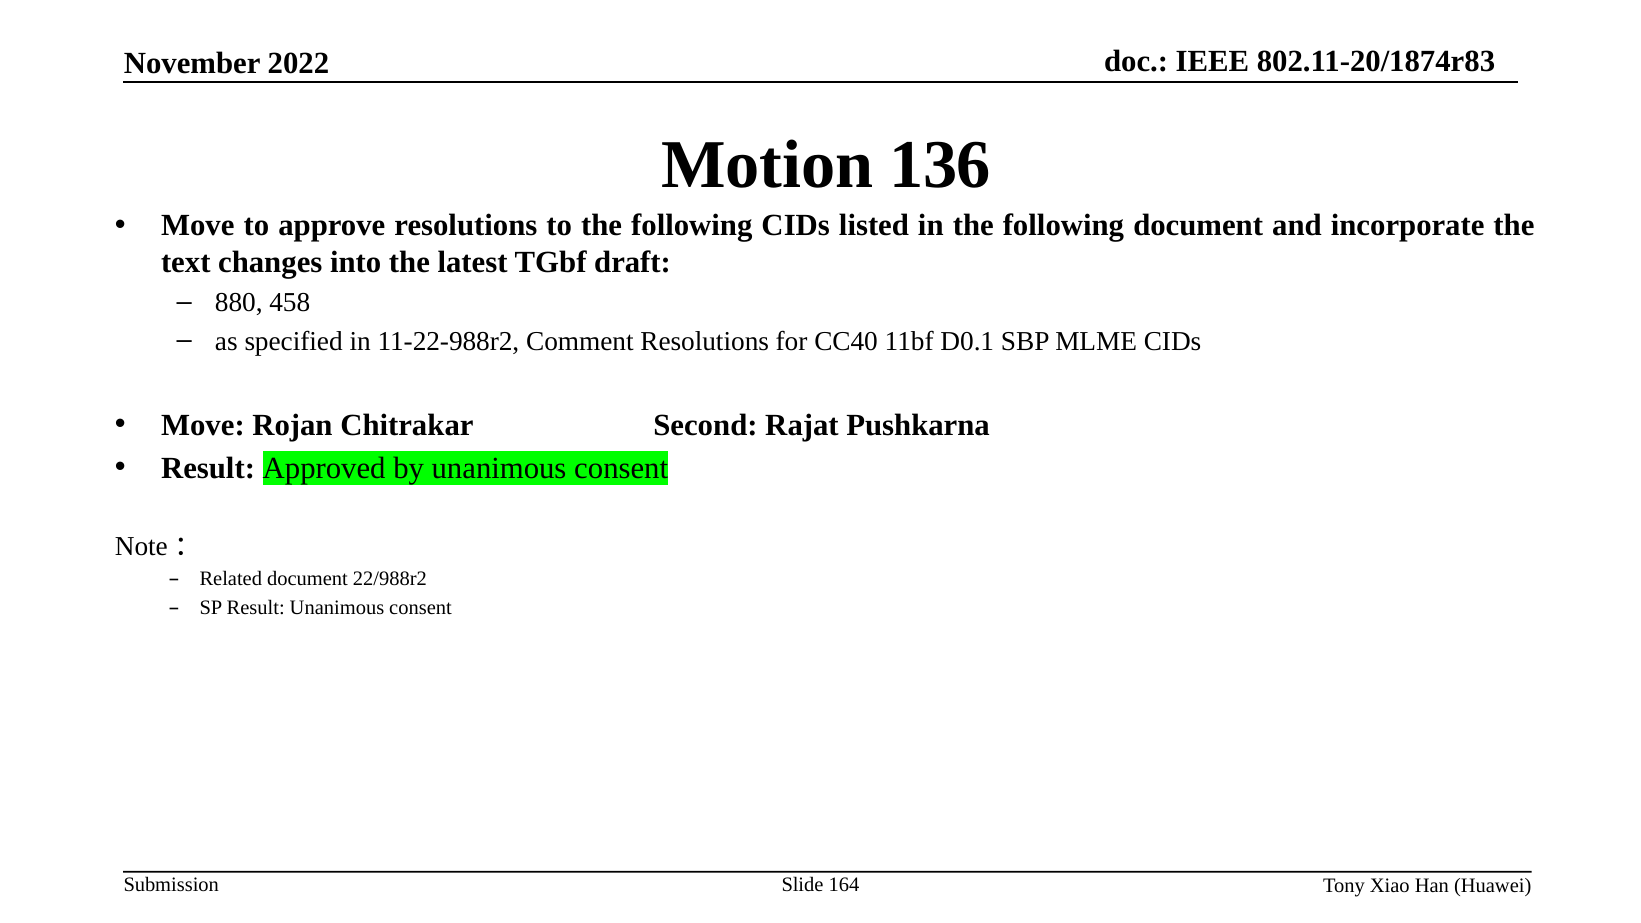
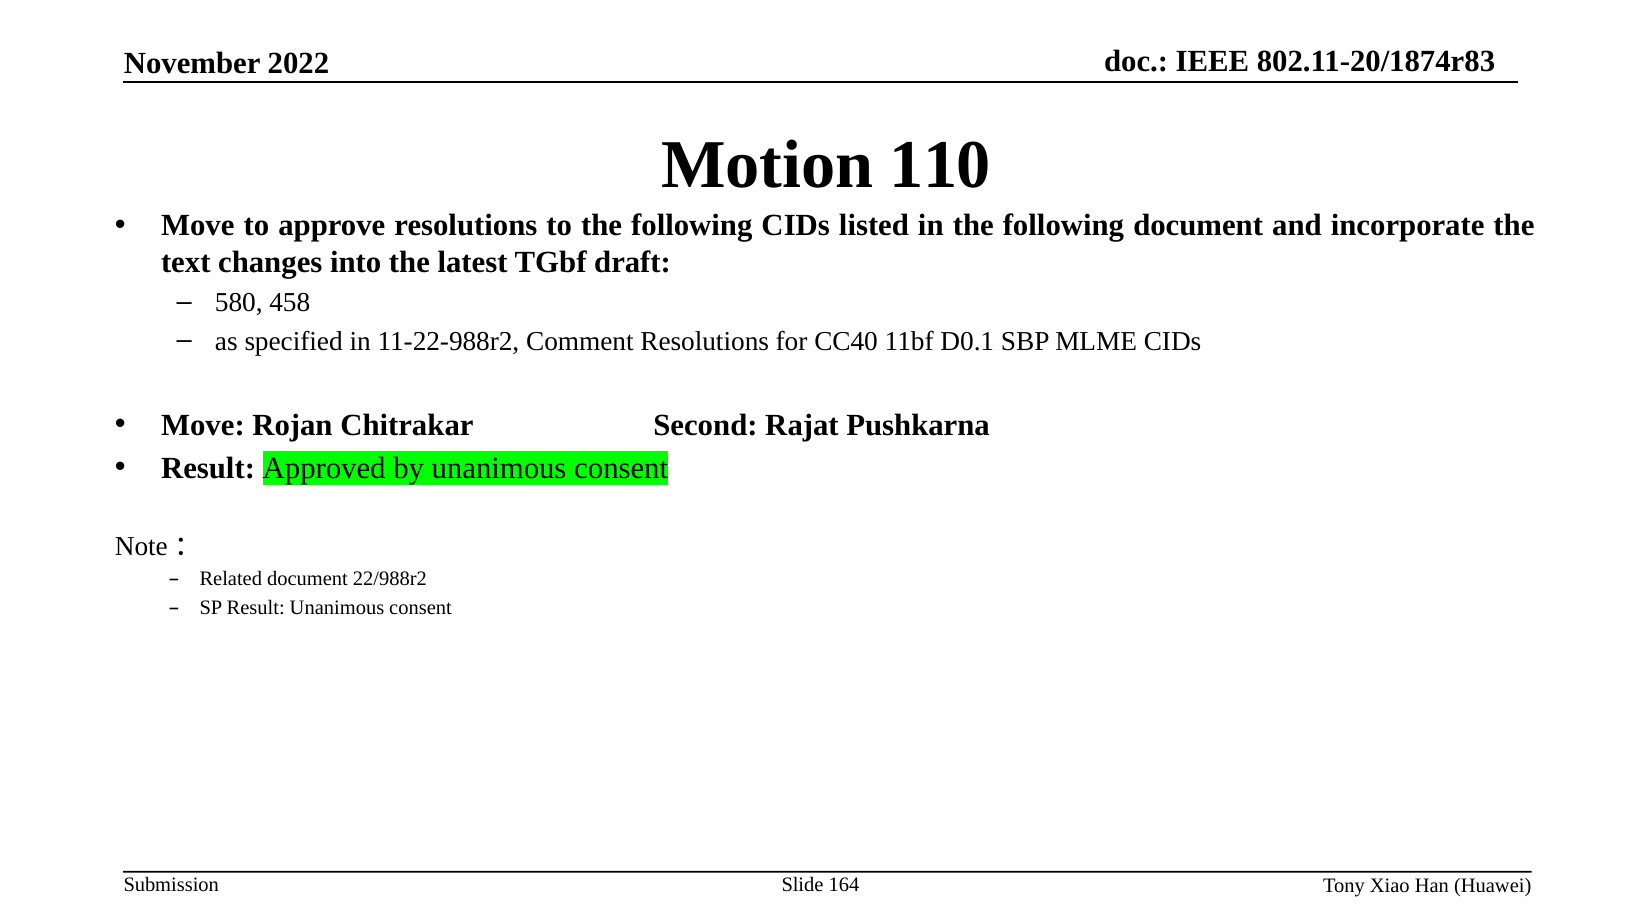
136: 136 -> 110 (940, 165)
880: 880 -> 580 (239, 303)
